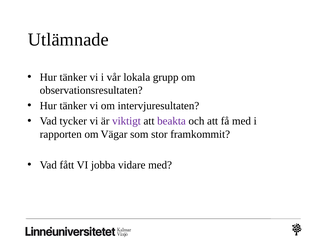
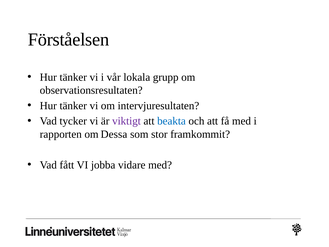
Utlämnade: Utlämnade -> Förståelsen (69, 40)
beakta colour: purple -> blue (171, 121)
Vägar: Vägar -> Dessa (114, 134)
